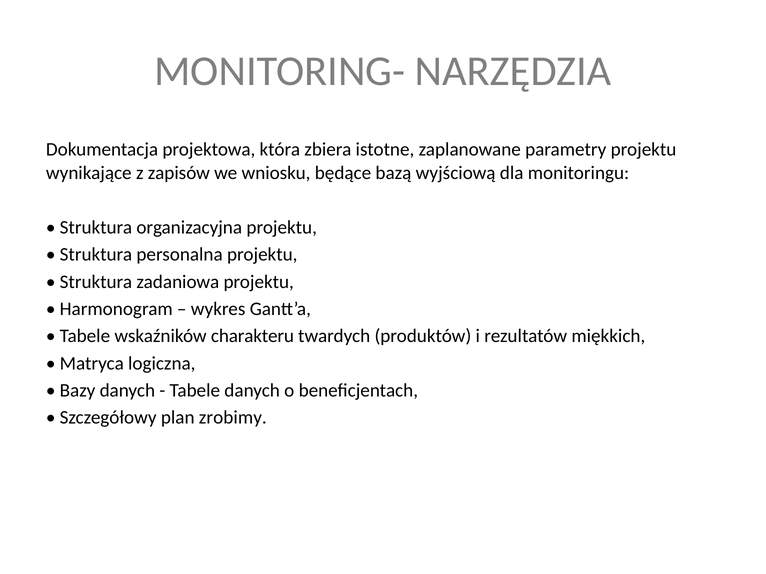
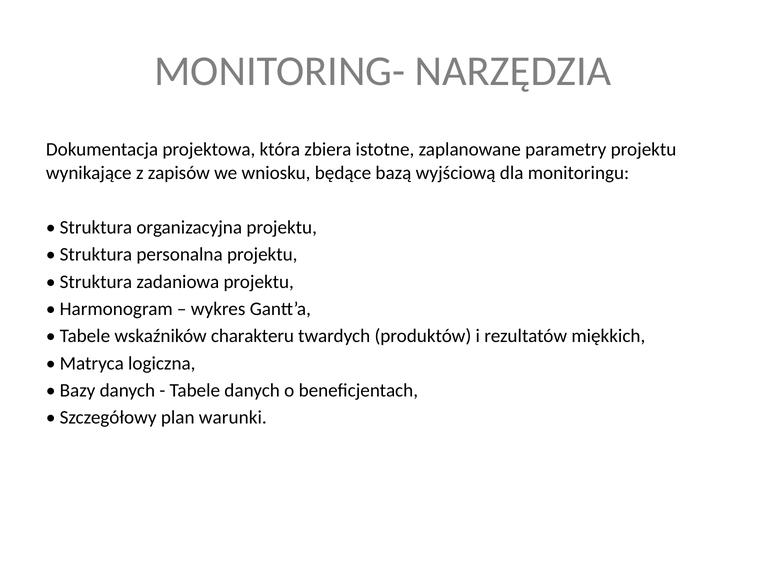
zrobimy: zrobimy -> warunki (233, 418)
